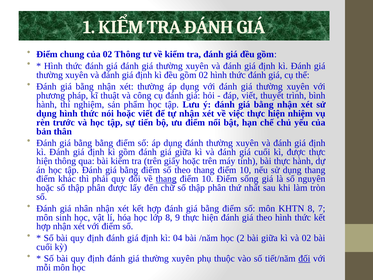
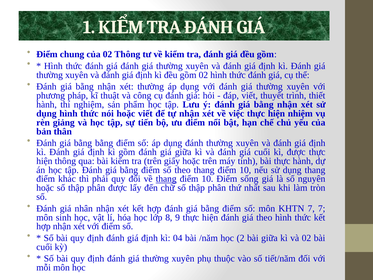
bình: bình -> thiết (317, 95)
trước: trước -> giảng (64, 122)
KHTN 8: 8 -> 7 (311, 208)
đối underline: present -> none (304, 258)
